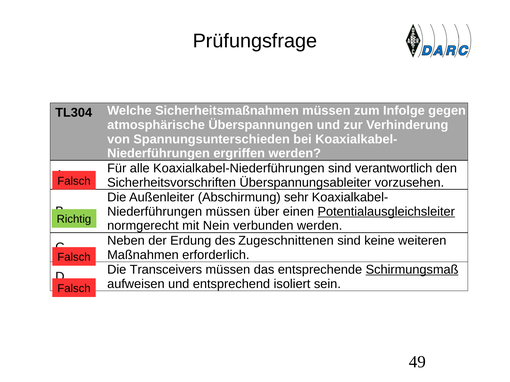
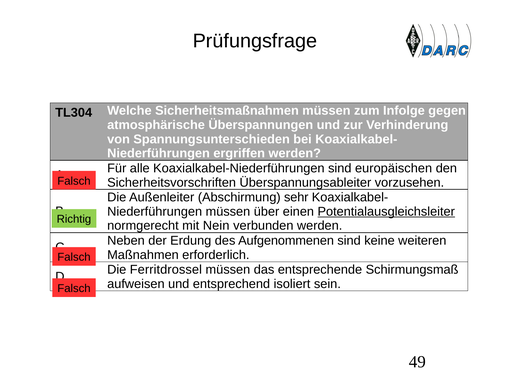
verantwortlich: verantwortlich -> europäischen (394, 168)
Zugeschnittenen: Zugeschnittenen -> Aufgenommenen (286, 241)
Transceivers: Transceivers -> Ferritdrossel (166, 270)
Schirmungsmaß underline: present -> none (412, 270)
